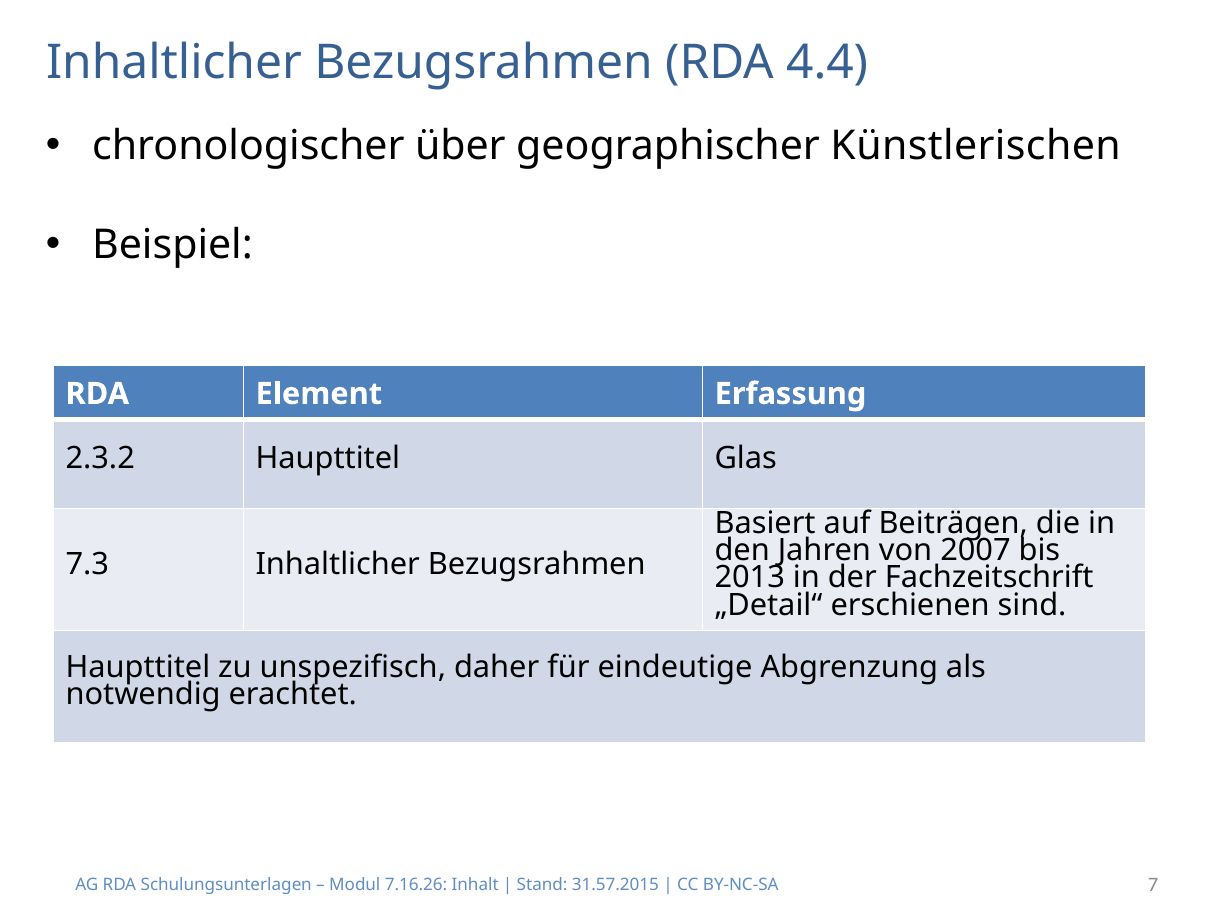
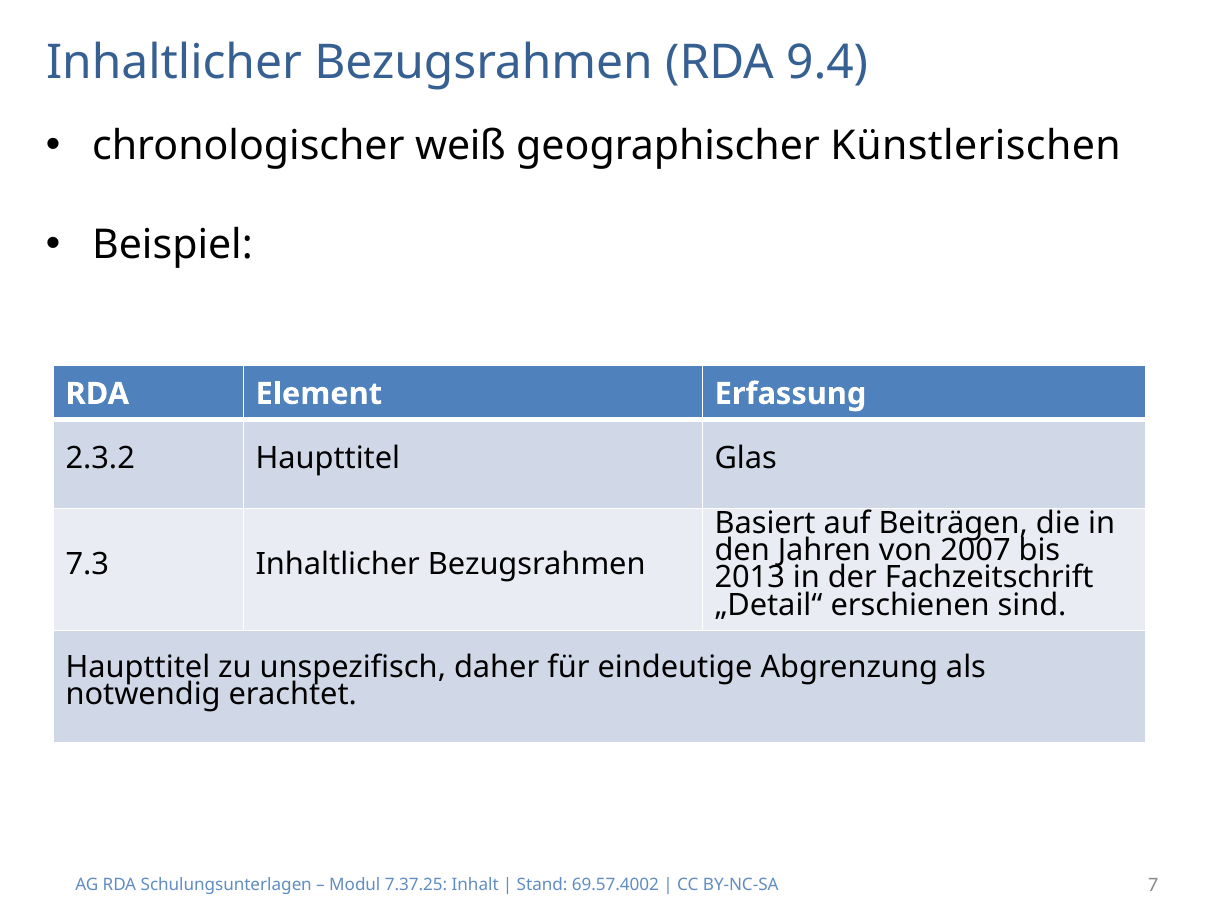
4.4: 4.4 -> 9.4 (827, 62)
über: über -> weiß (461, 146)
7.16.26: 7.16.26 -> 7.37.25 (416, 885)
31.57.2015: 31.57.2015 -> 69.57.4002 (615, 885)
